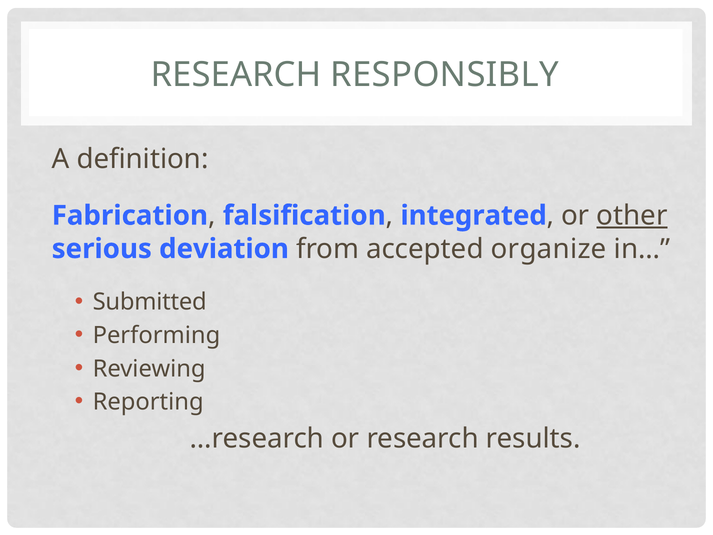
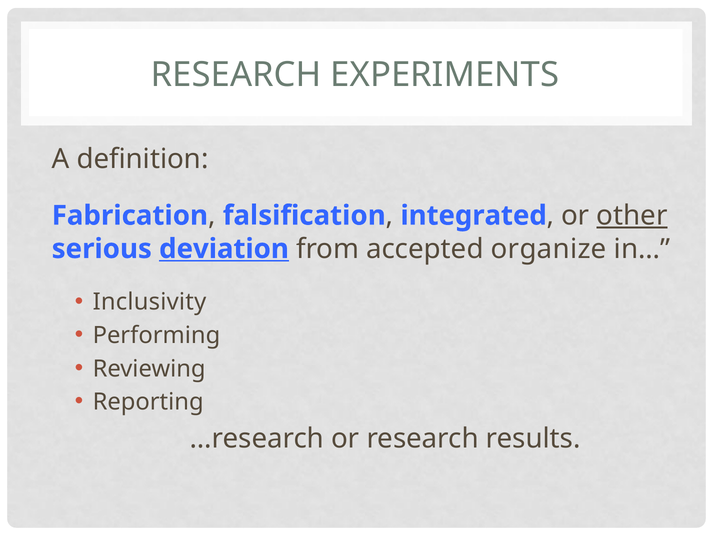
RESPONSIBLY: RESPONSIBLY -> EXPERIMENTS (445, 75)
deviation underline: none -> present (224, 249)
Submitted: Submitted -> Inclusivity (149, 302)
